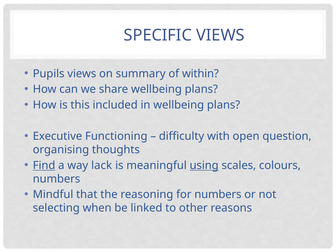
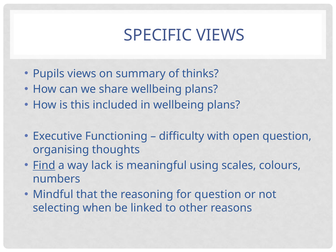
within: within -> thinks (200, 74)
using underline: present -> none (204, 165)
for numbers: numbers -> question (218, 195)
